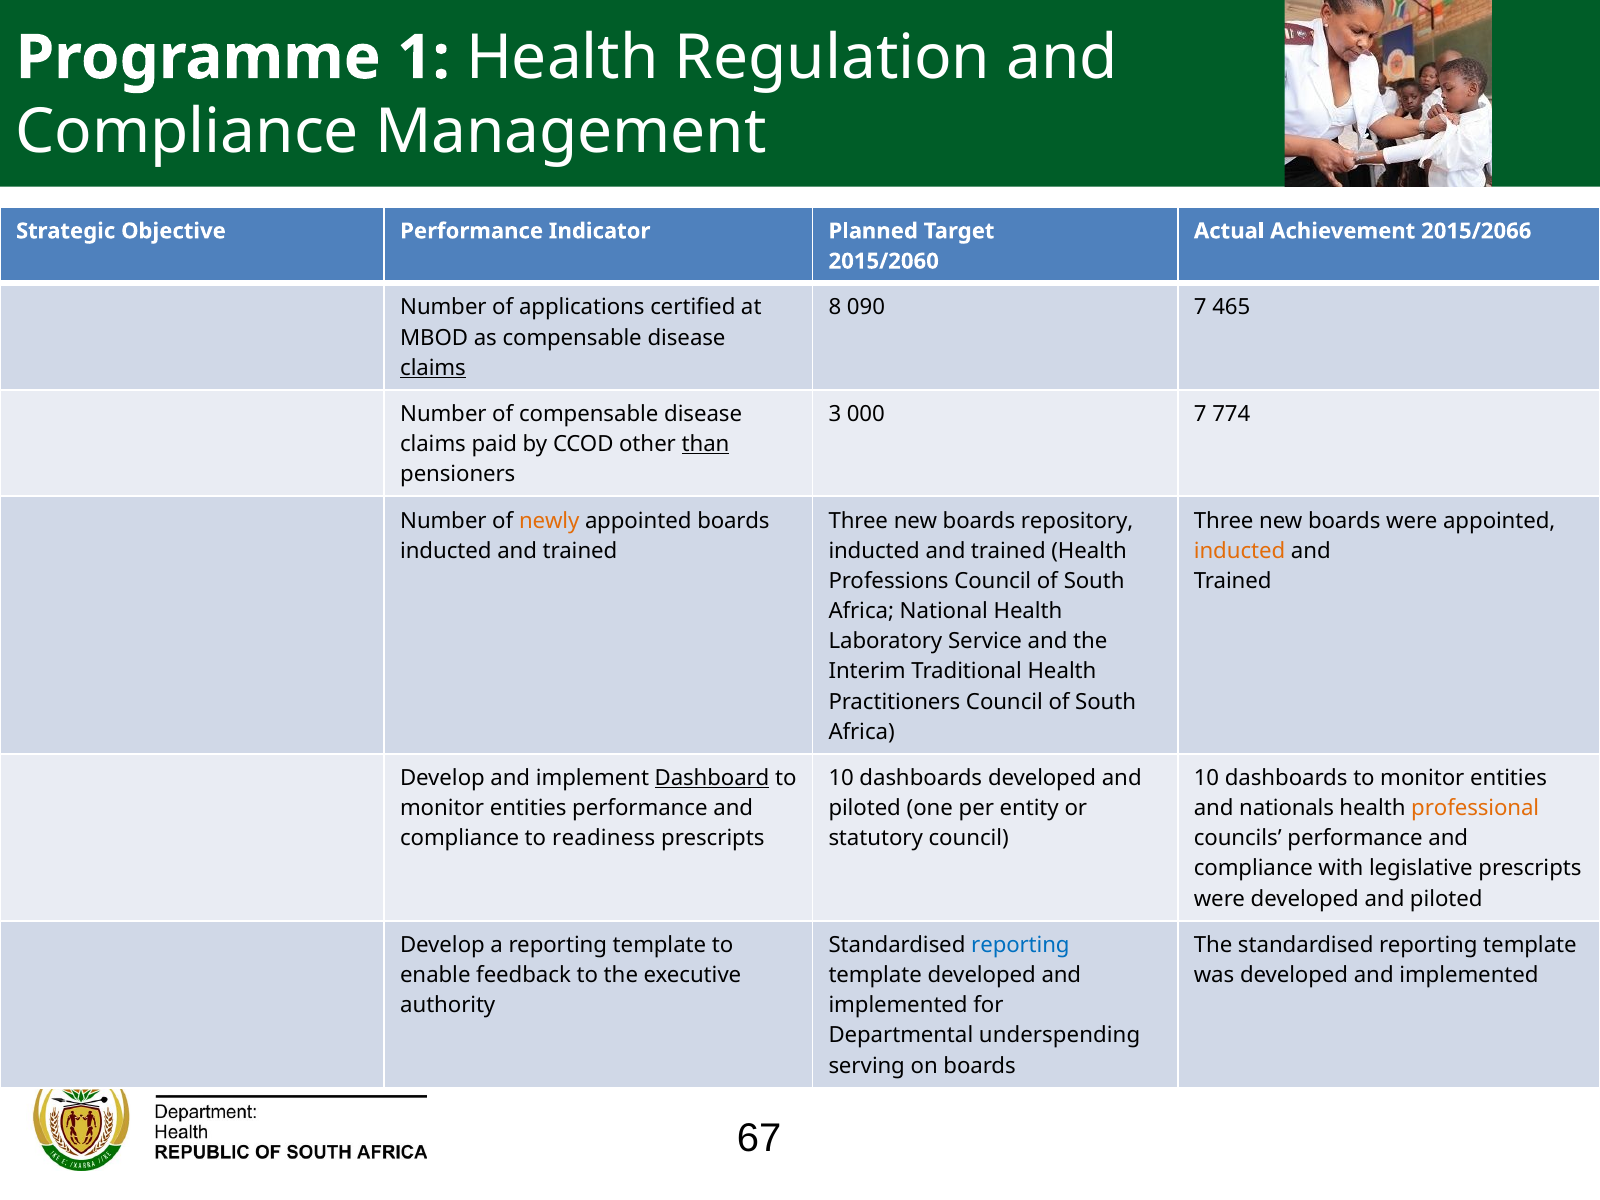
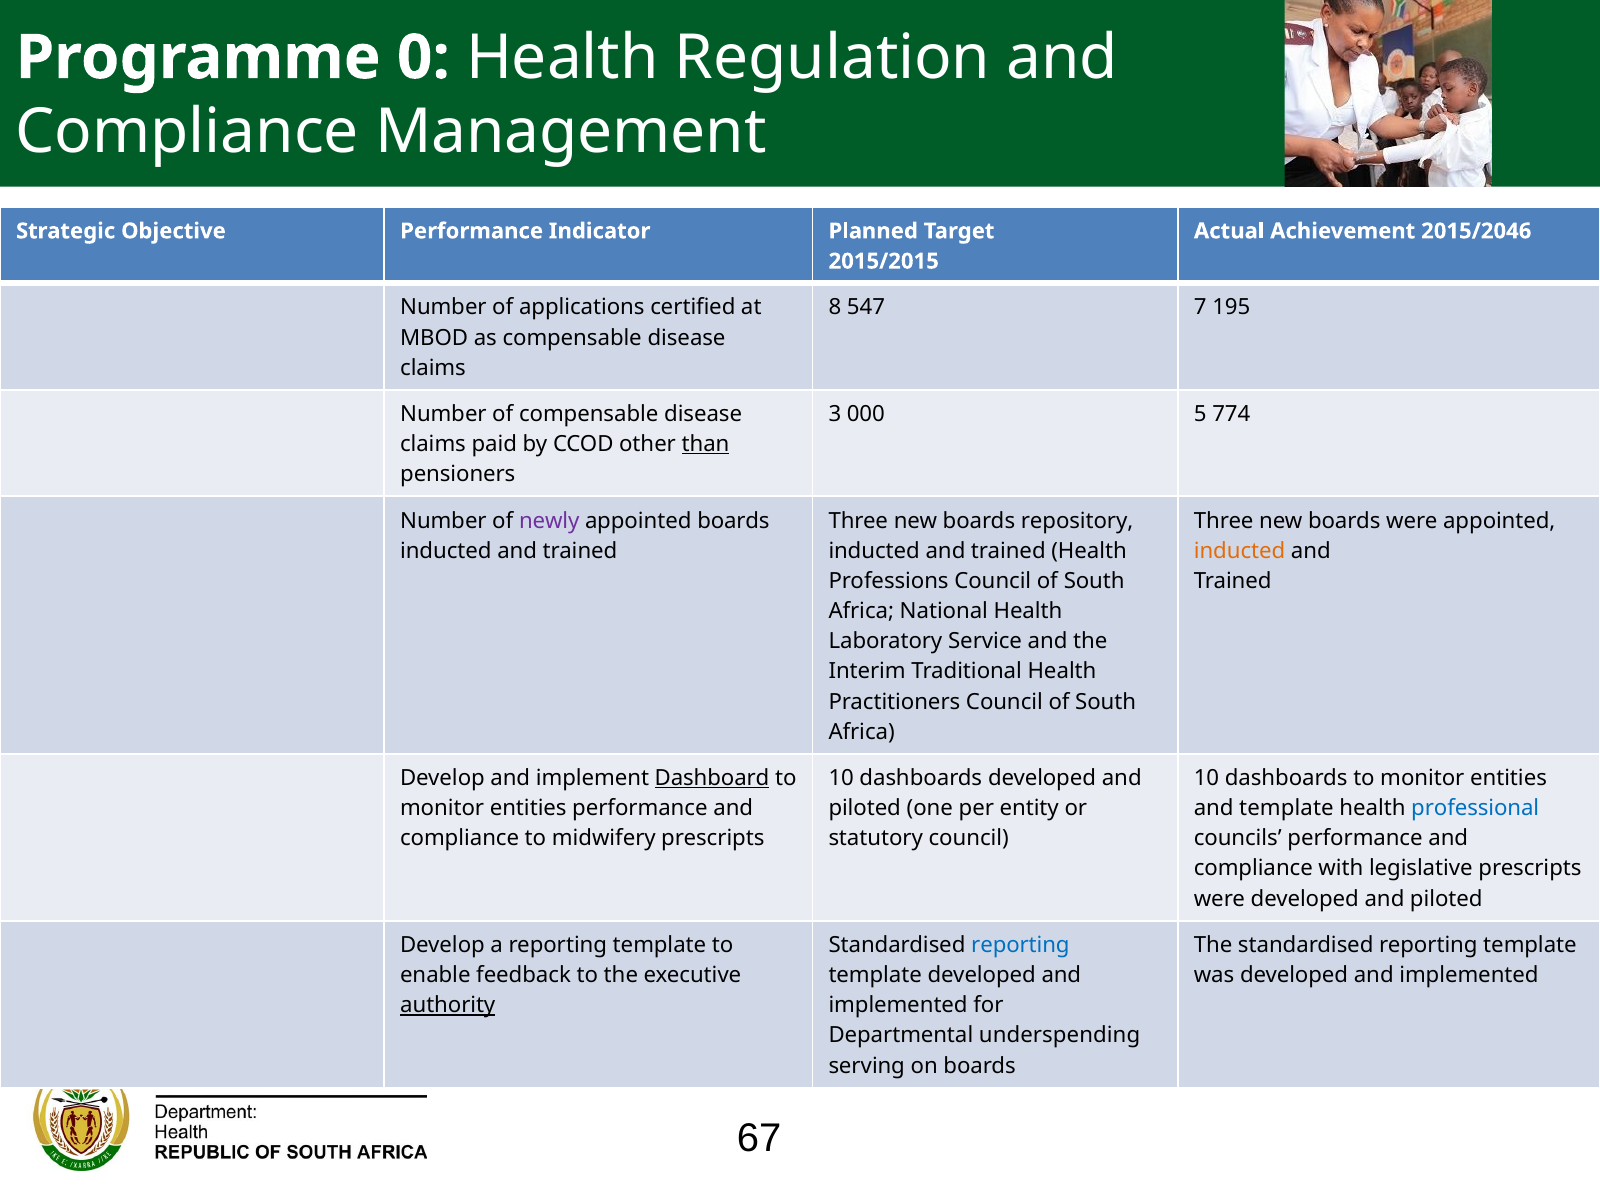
1: 1 -> 0 (423, 58)
2015/2066: 2015/2066 -> 2015/2046 (1476, 231)
2015/2060: 2015/2060 -> 2015/2015 (884, 261)
090: 090 -> 547 (866, 307)
465: 465 -> 195 (1231, 307)
claims underline: present -> none (433, 368)
000 7: 7 -> 5 (1200, 414)
newly colour: orange -> purple (549, 521)
and nationals: nationals -> template (1286, 808)
professional colour: orange -> blue (1475, 808)
readiness: readiness -> midwifery (604, 838)
authority underline: none -> present (448, 1005)
